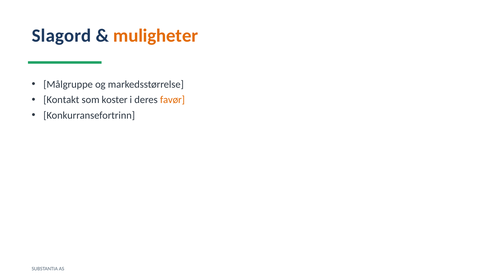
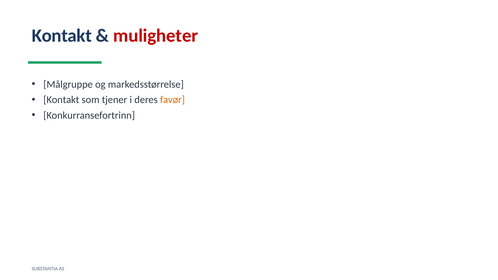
Slagord: Slagord -> Kontakt (62, 36)
muligheter colour: orange -> red (156, 36)
koster: koster -> tjener (115, 100)
